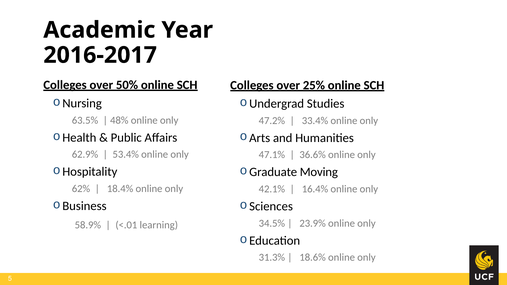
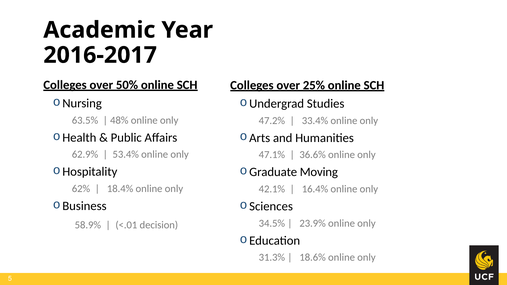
learning: learning -> decision (159, 225)
